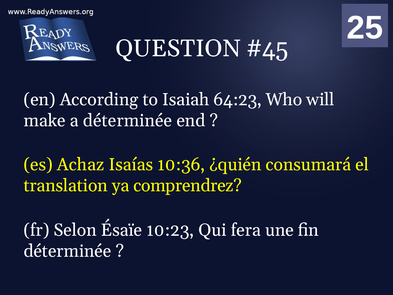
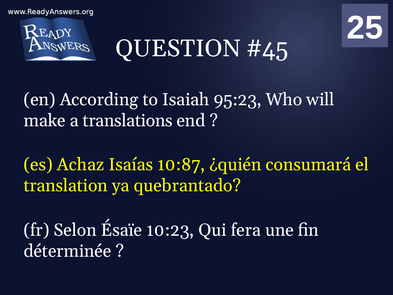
64:23: 64:23 -> 95:23 (238, 99)
a déterminée: déterminée -> translations (128, 120)
10:36: 10:36 -> 10:87 (181, 165)
comprendrez: comprendrez -> quebrantado (187, 186)
